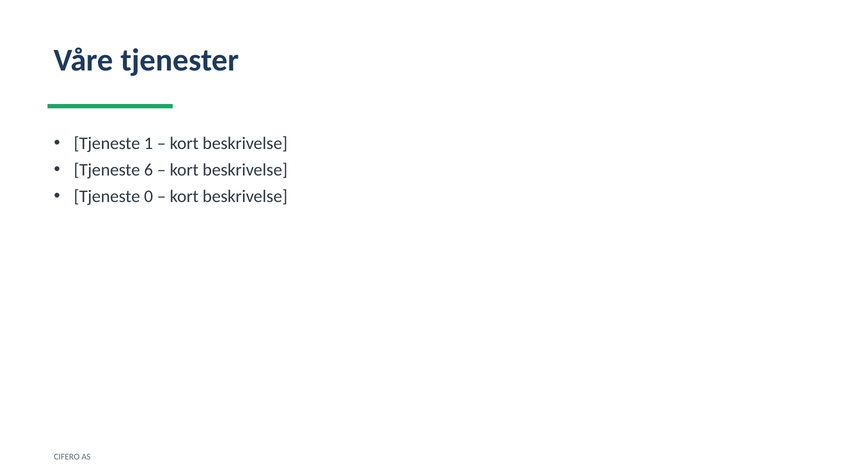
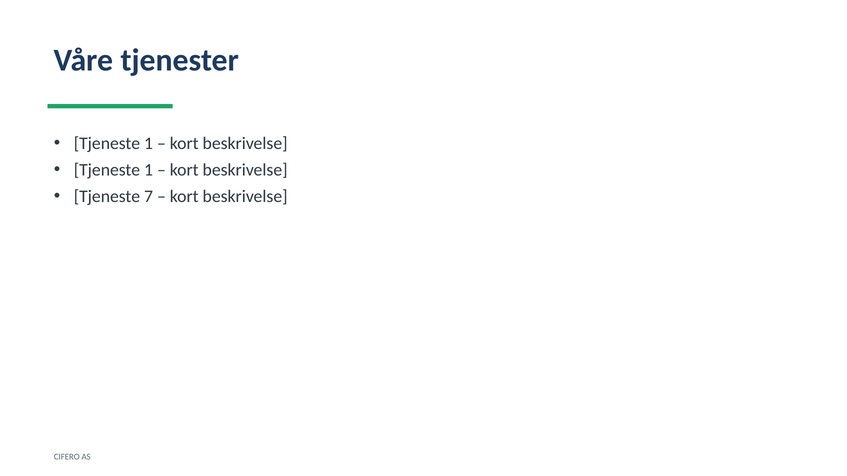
6: 6 -> 1 (148, 170)
0: 0 -> 7 (148, 196)
